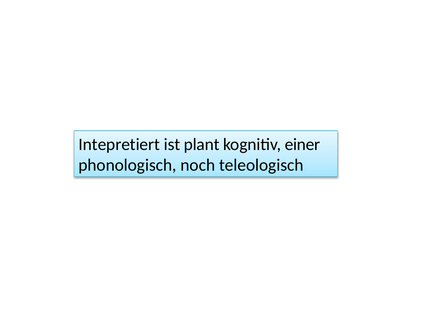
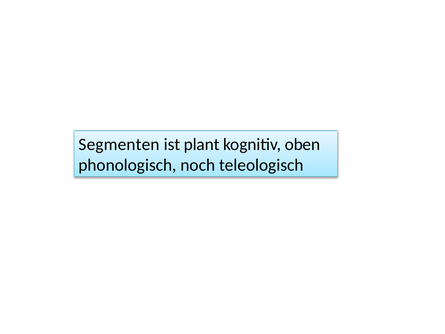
Intepretiert: Intepretiert -> Segmenten (119, 144)
einer: einer -> oben (302, 144)
